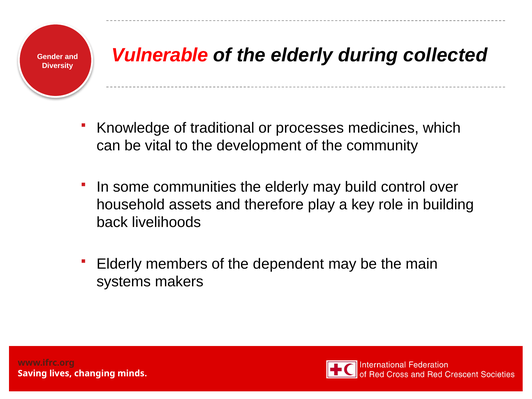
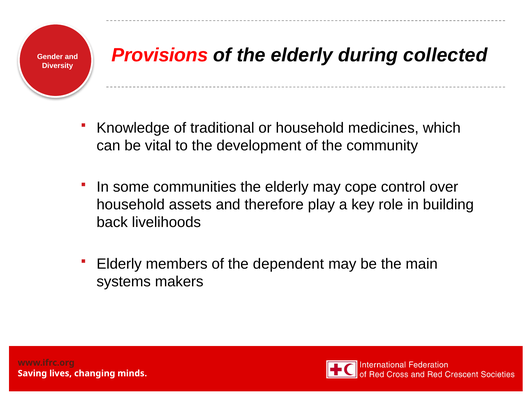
Vulnerable: Vulnerable -> Provisions (160, 55)
or processes: processes -> household (310, 128)
build: build -> cope (361, 187)
